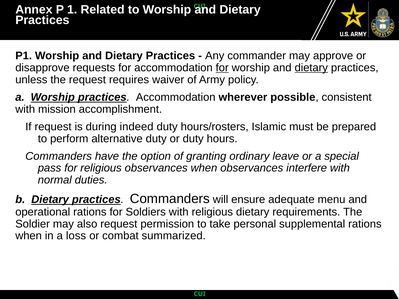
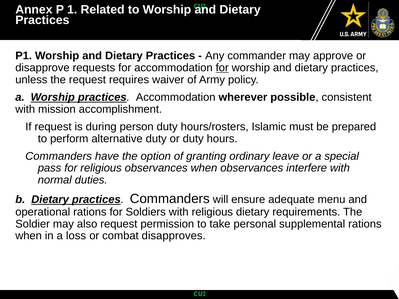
dietary underline: present -> none (311, 68)
indeed: indeed -> person (137, 127)
summarized: summarized -> disapproves (174, 236)
